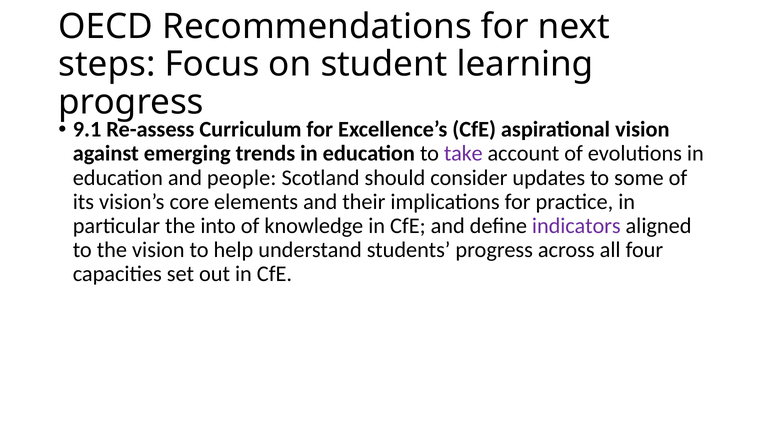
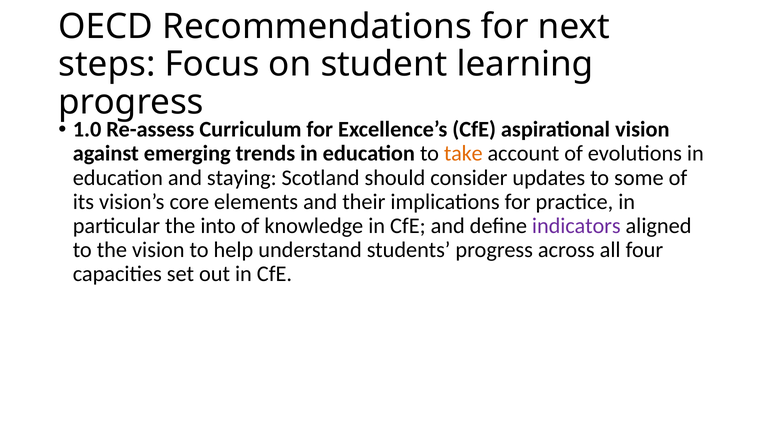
9.1: 9.1 -> 1.0 (87, 129)
take colour: purple -> orange (463, 154)
people: people -> staying (242, 178)
